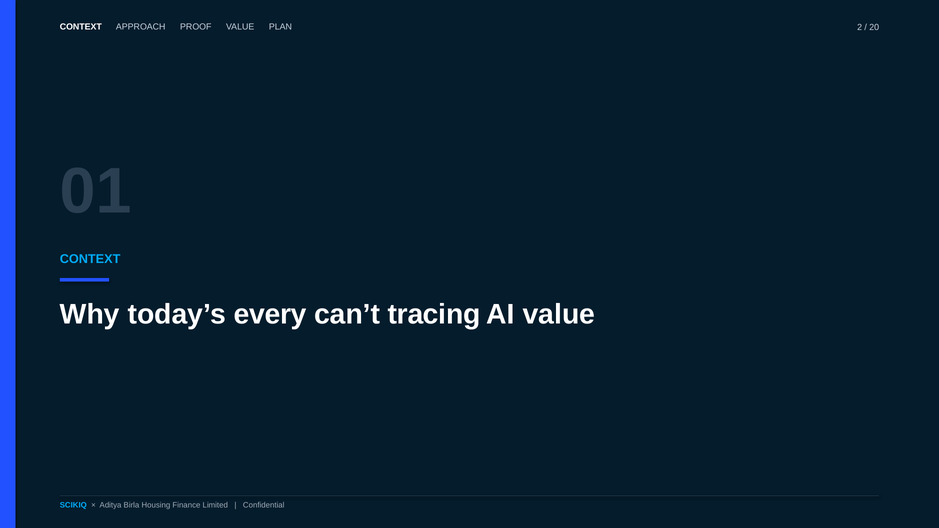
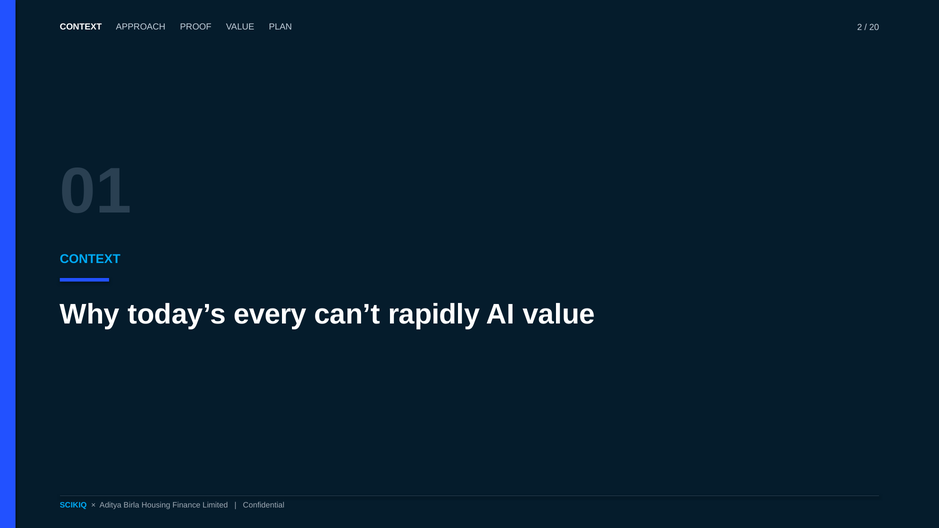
tracing: tracing -> rapidly (434, 315)
